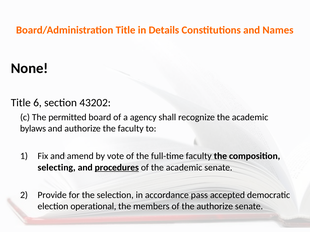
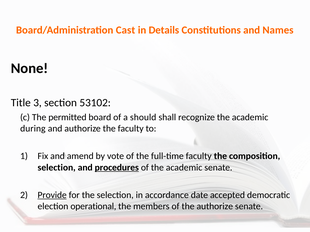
Board/Administration Title: Title -> Cast (126, 30)
6: 6 -> 3 (37, 103)
43202: 43202 -> 53102 (95, 103)
agency: agency -> should (143, 118)
bylaws: bylaws -> during (33, 129)
selecting: selecting -> selection (57, 168)
Provide underline: none -> present (52, 195)
pass: pass -> date (199, 195)
